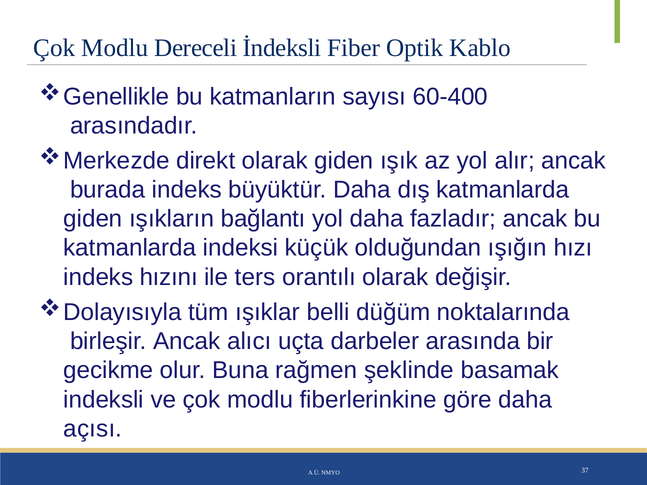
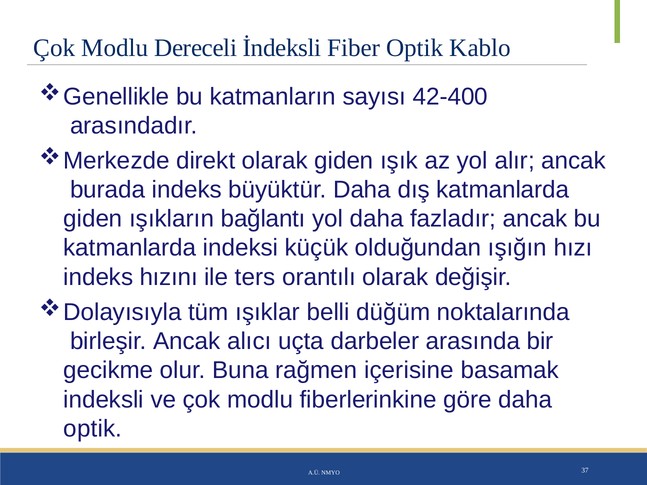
60-400: 60-400 -> 42-400 (450, 97)
şeklinde: şeklinde -> içerisine (409, 371)
açısı: açısı -> optik (93, 429)
